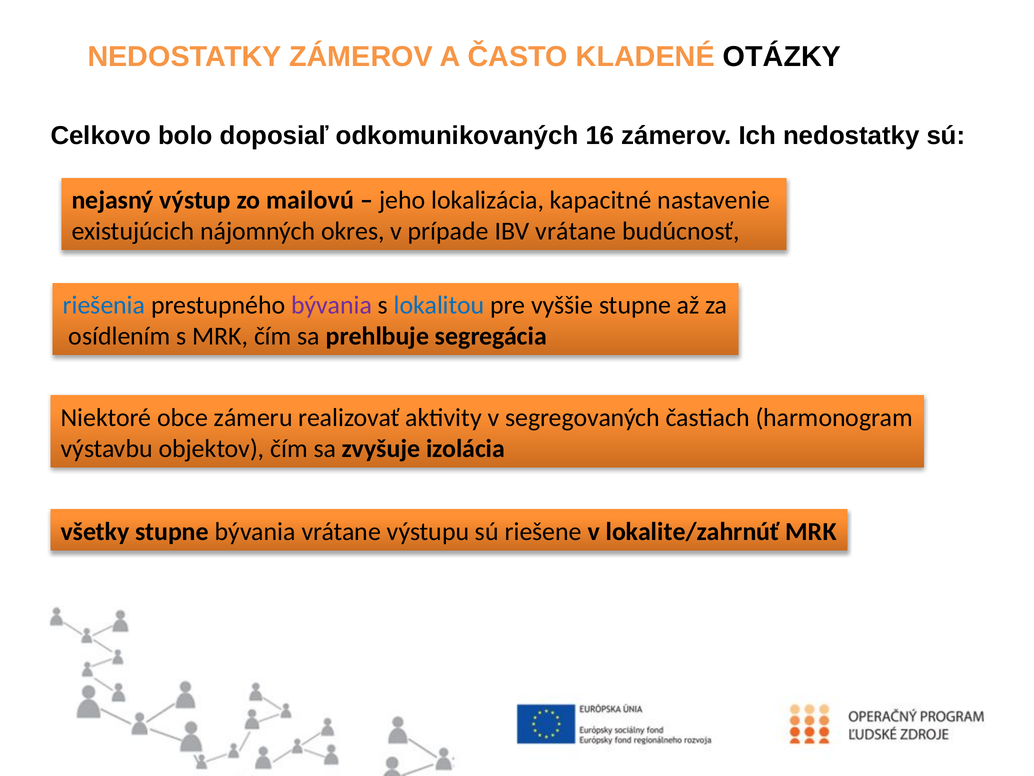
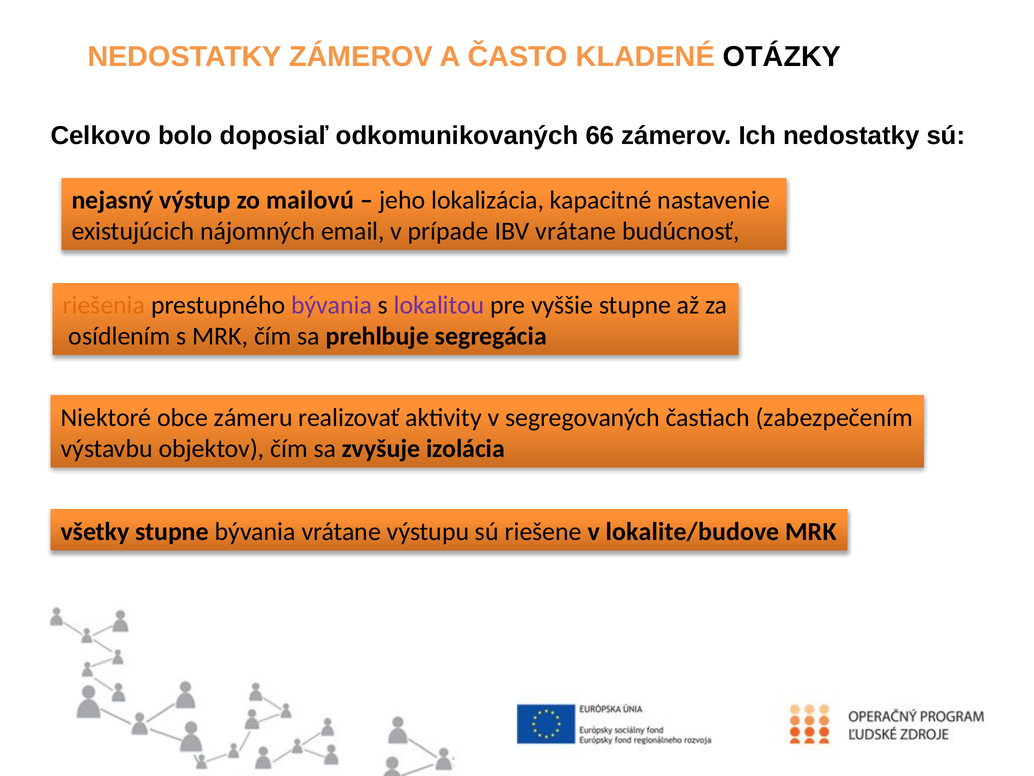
16: 16 -> 66 (600, 135)
okres: okres -> email (353, 231)
riešenia colour: blue -> orange (104, 305)
lokalitou colour: blue -> purple (439, 305)
harmonogram: harmonogram -> zabezpečením (834, 417)
lokalite/zahrnúť: lokalite/zahrnúť -> lokalite/budove (693, 531)
